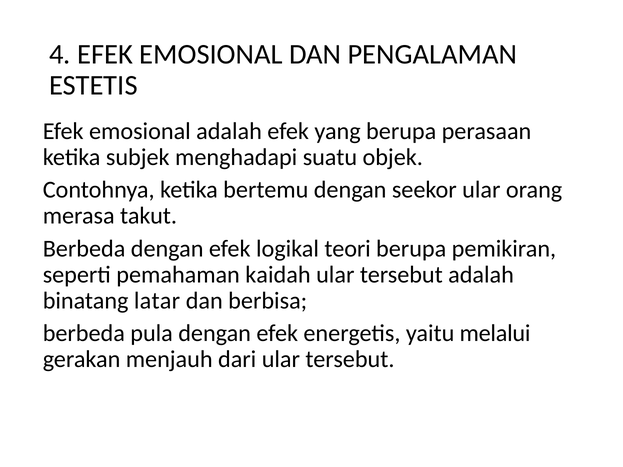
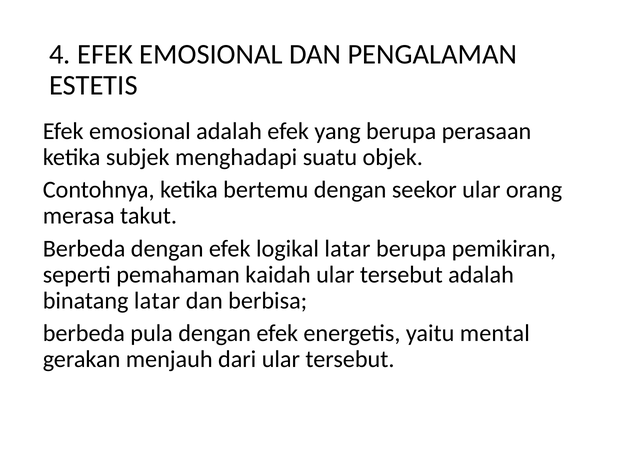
logikal teori: teori -> latar (347, 249)
melalui: melalui -> mental (495, 334)
